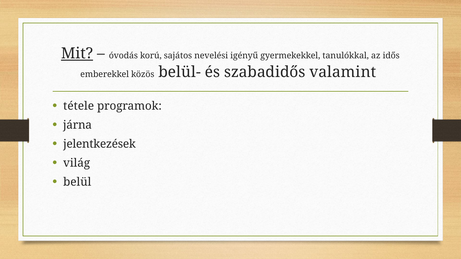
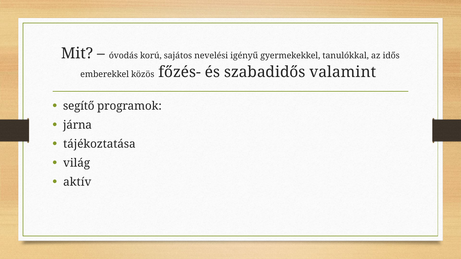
Mit underline: present -> none (77, 54)
belül-: belül- -> főzés- (180, 72)
tétele: tétele -> segítő (79, 106)
jelentkezések: jelentkezések -> tájékoztatása (99, 144)
belül: belül -> aktív (77, 182)
